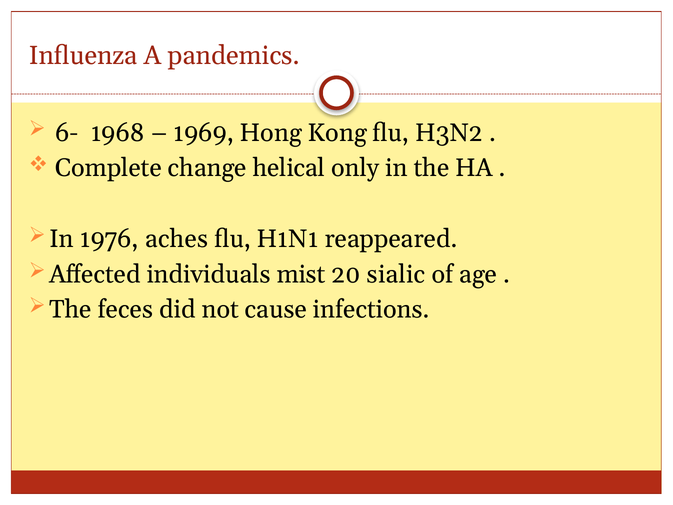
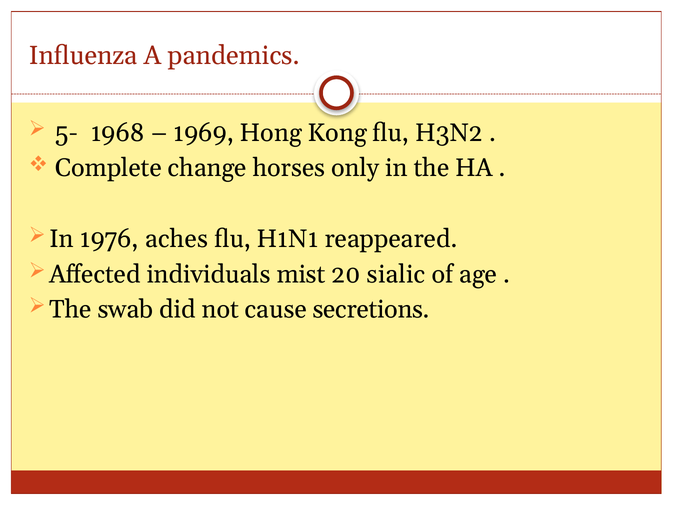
6-: 6- -> 5- (67, 133)
helical: helical -> horses (289, 168)
feces: feces -> swab (125, 309)
infections: infections -> secretions (371, 309)
